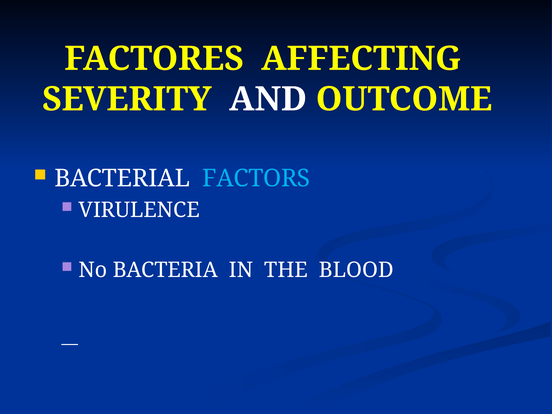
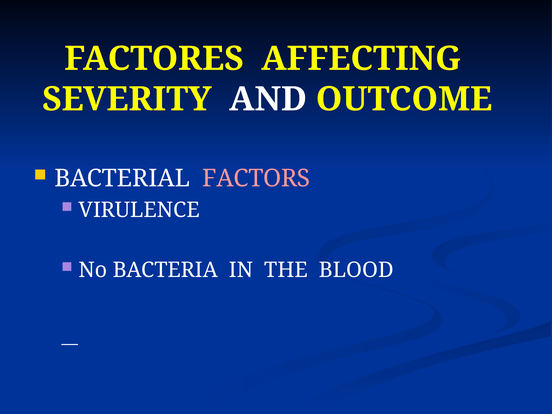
FACTORS colour: light blue -> pink (256, 178)
